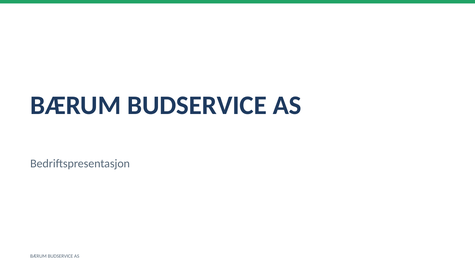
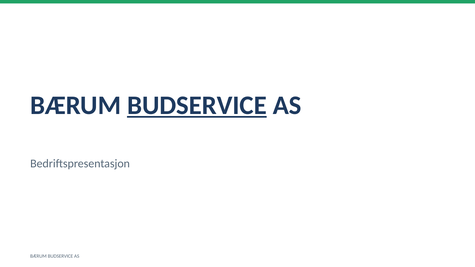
BUDSERVICE underline: none -> present (197, 105)
